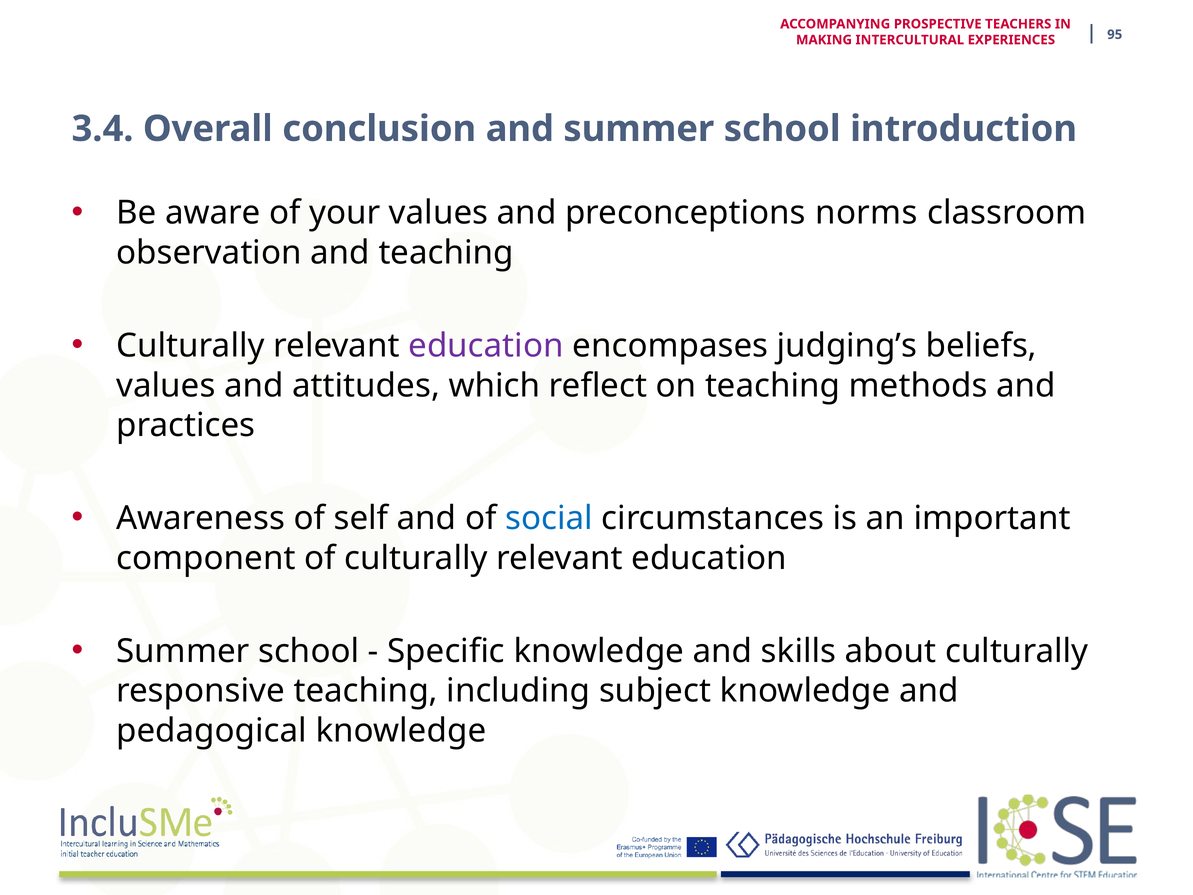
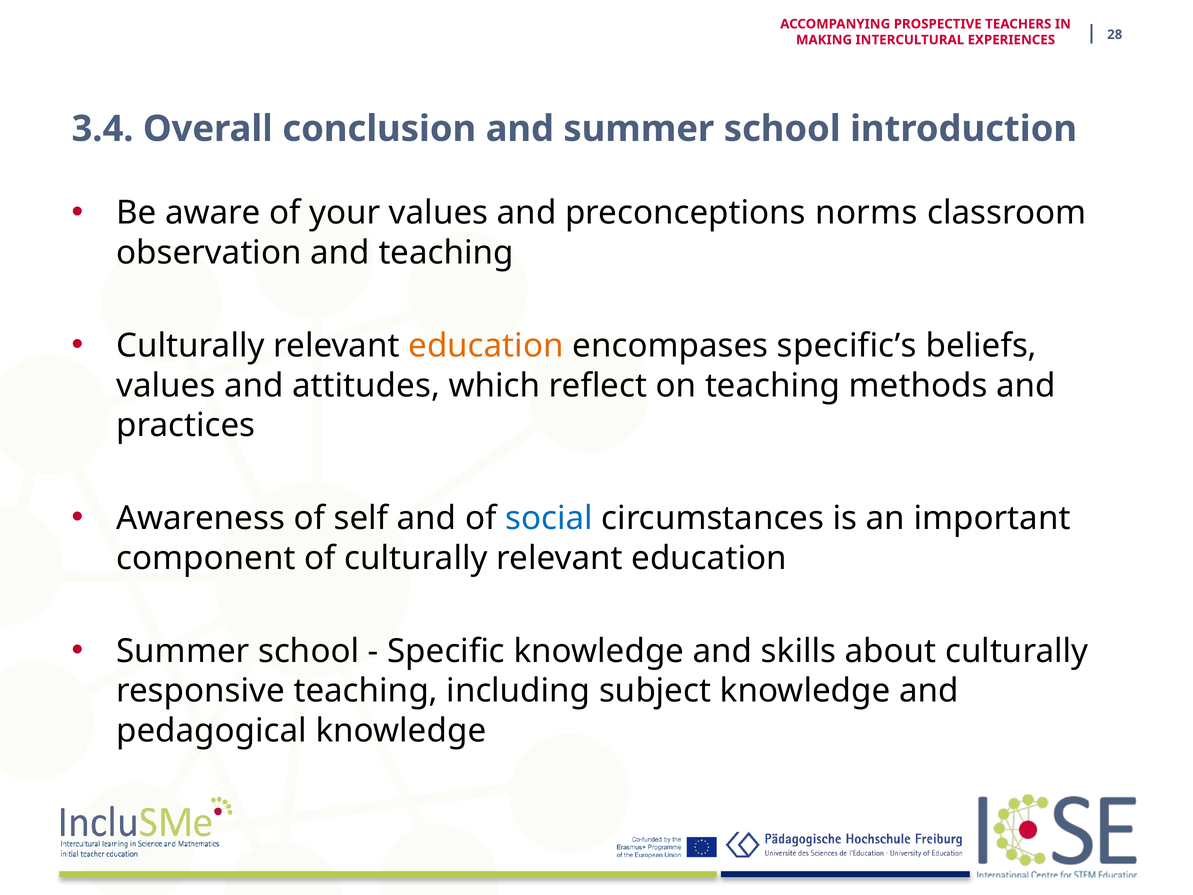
95: 95 -> 28 (1115, 35)
education colour: purple -> orange (486, 346)
judging’s: judging’s -> specific’s (847, 346)
